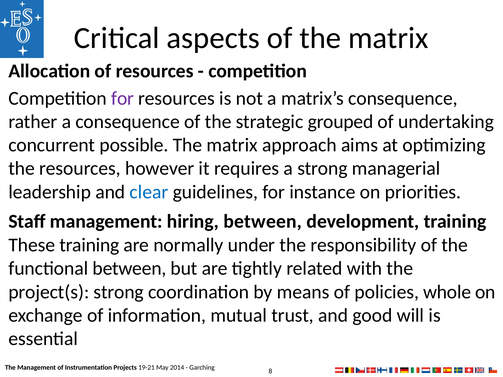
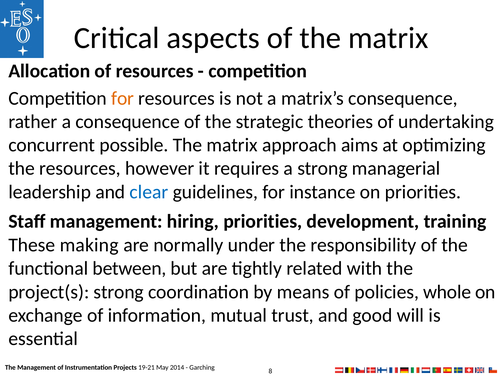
for colour: purple -> orange (123, 98)
grouped: grouped -> theories (340, 122)
hiring between: between -> priorities (263, 222)
These training: training -> making (89, 245)
